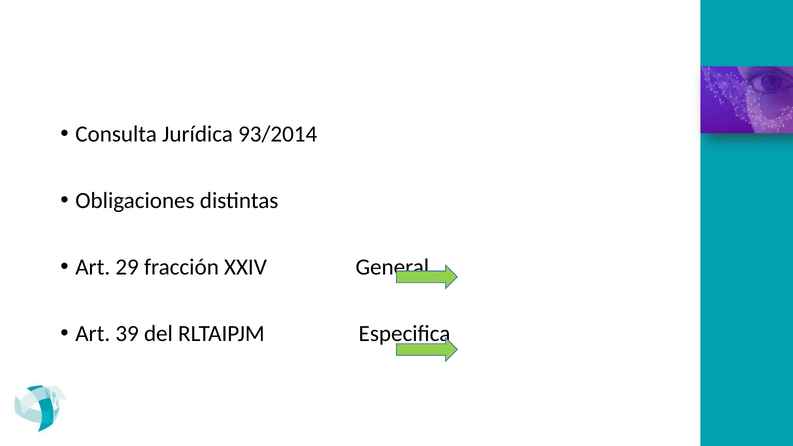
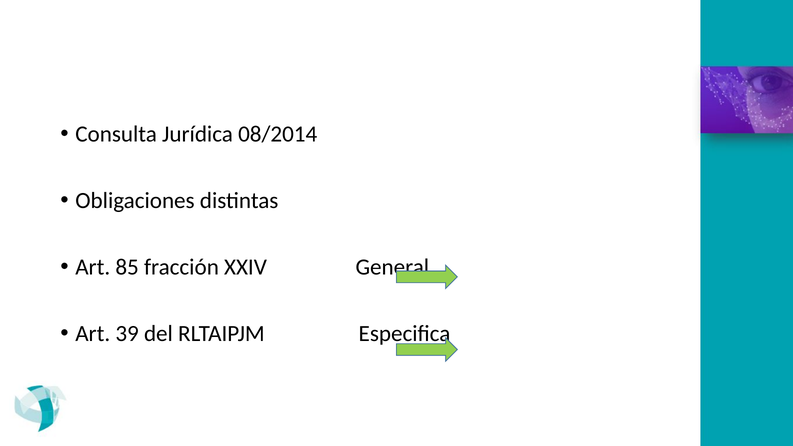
93/2014: 93/2014 -> 08/2014 (278, 134)
29: 29 -> 85 (127, 267)
